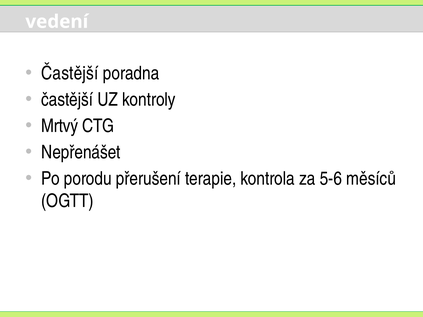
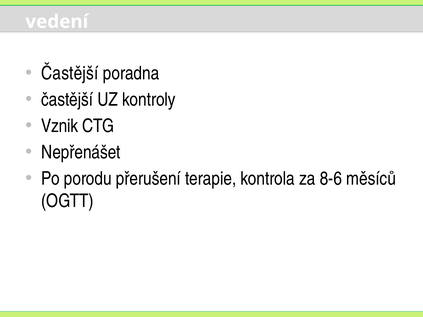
Mrtvý: Mrtvý -> Vznik (60, 126)
5-6: 5-6 -> 8-6 (331, 179)
